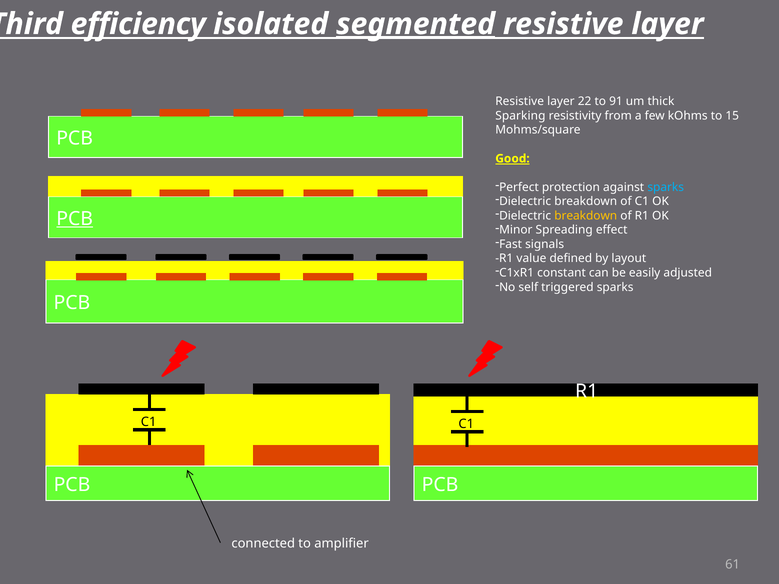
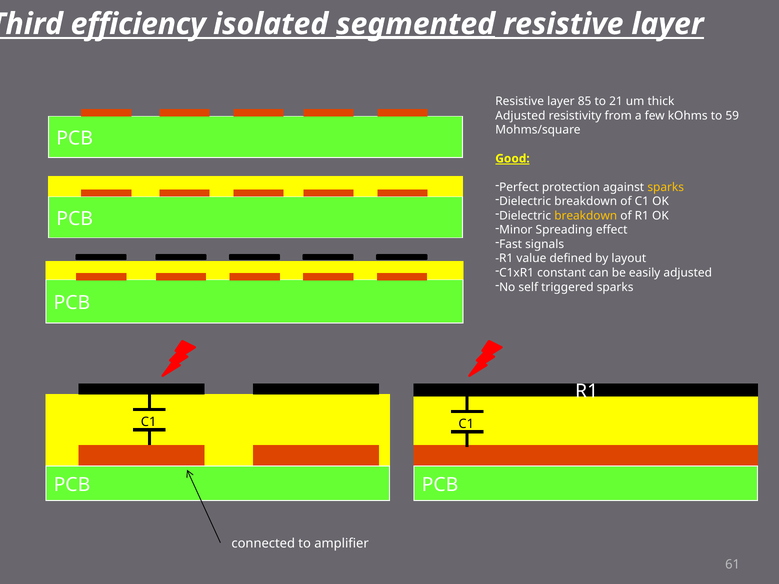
22: 22 -> 85 (585, 101)
91: 91 -> 21 (616, 101)
Sparking: Sparking -> Adjusted (520, 116)
15: 15 -> 59 (732, 116)
sparks colour: light blue -> yellow (666, 187)
PCB underline: present -> none (75, 219)
